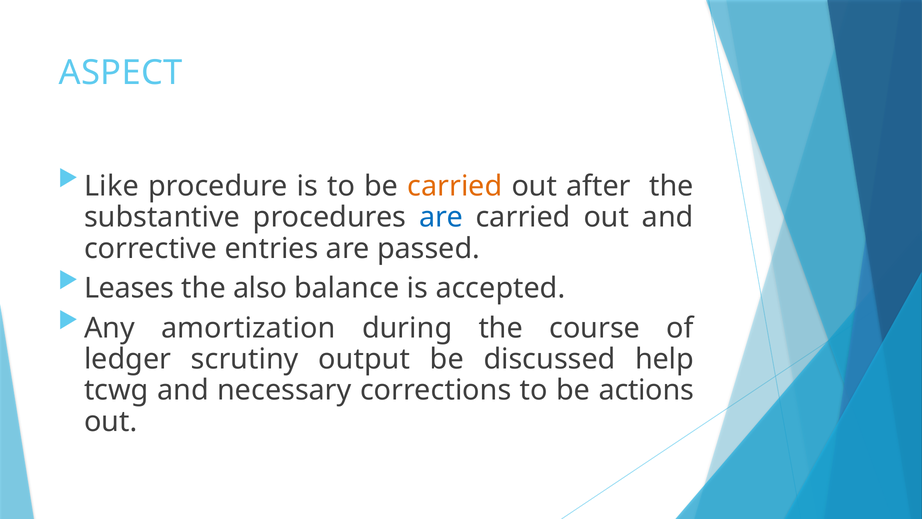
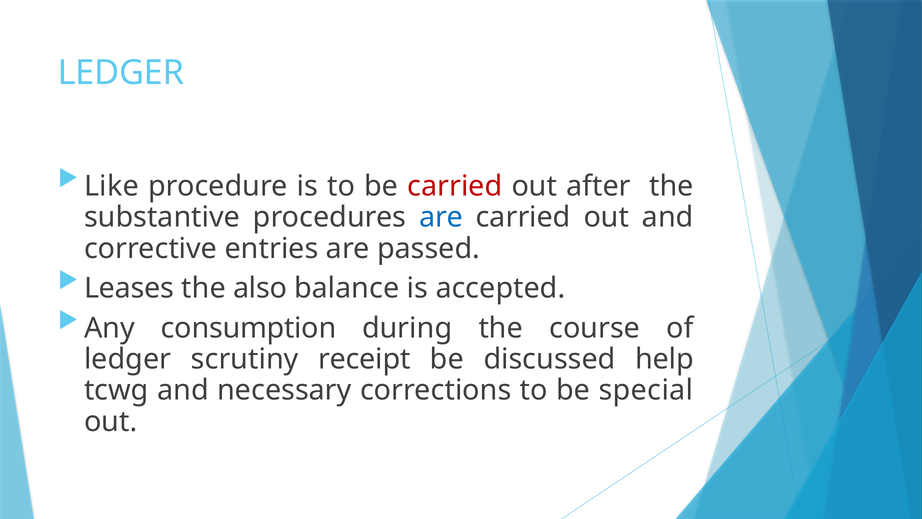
ASPECT: ASPECT -> LEDGER (121, 73)
carried colour: orange -> red (455, 186)
amortization: amortization -> consumption (249, 328)
output: output -> receipt (364, 359)
actions: actions -> special (646, 390)
